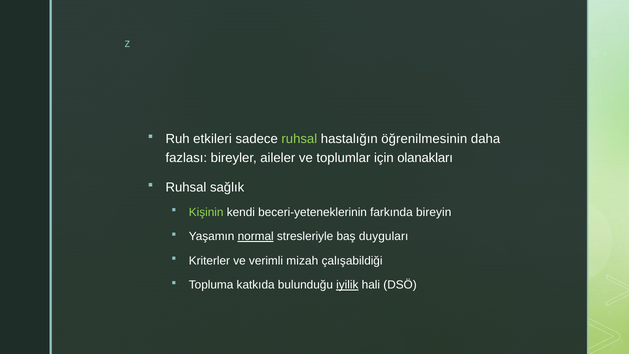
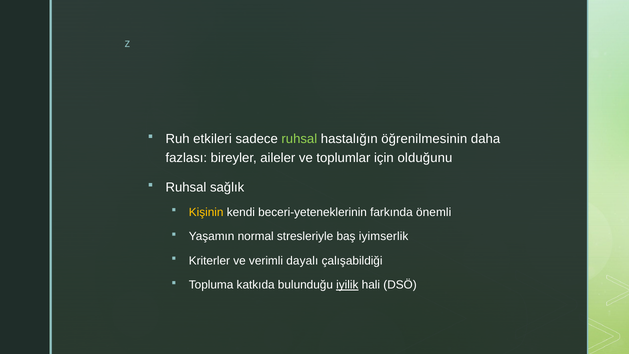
olanakları: olanakları -> olduğunu (425, 158)
Kişinin colour: light green -> yellow (206, 212)
bireyin: bireyin -> önemli (434, 212)
normal underline: present -> none (256, 236)
duyguları: duyguları -> iyimserlik (384, 236)
mizah: mizah -> dayalı (302, 260)
